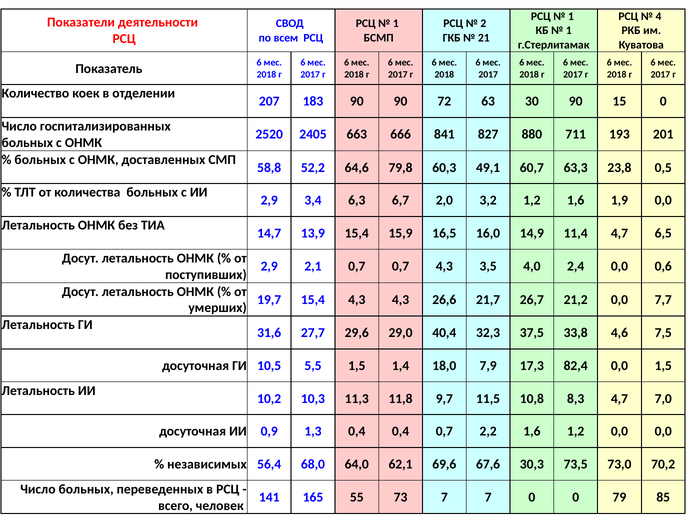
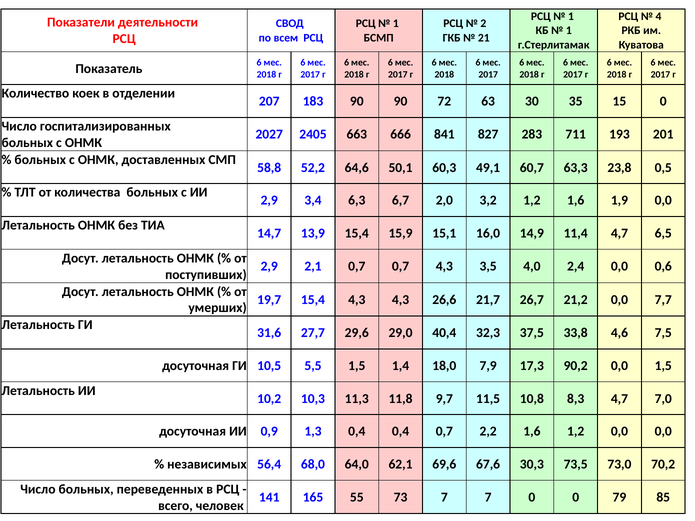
30 90: 90 -> 35 (576, 101)
2520: 2520 -> 2027 (269, 135)
880: 880 -> 283 (532, 135)
79,8: 79,8 -> 50,1 (401, 168)
16,5: 16,5 -> 15,1 (444, 233)
82,4: 82,4 -> 90,2 (576, 366)
